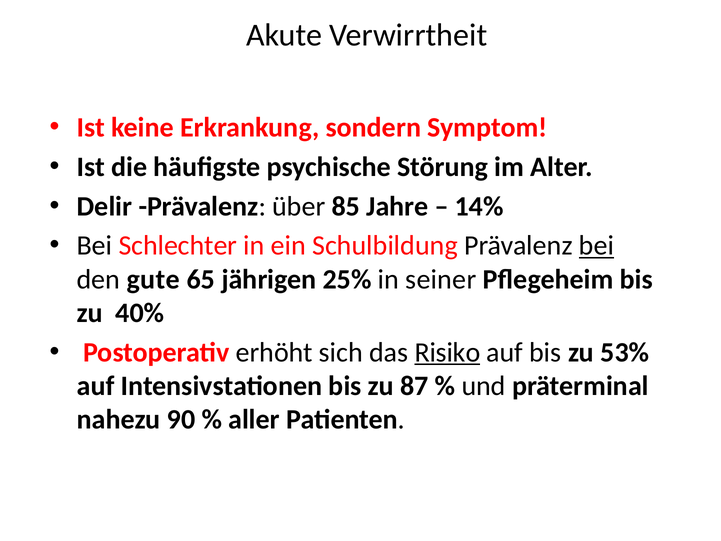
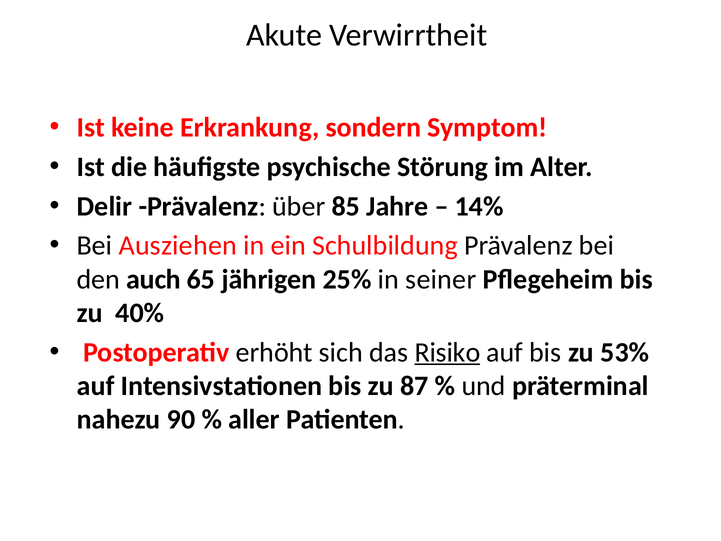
Schlechter: Schlechter -> Ausziehen (178, 246)
bei underline: present -> none (596, 246)
gute: gute -> auch (154, 279)
